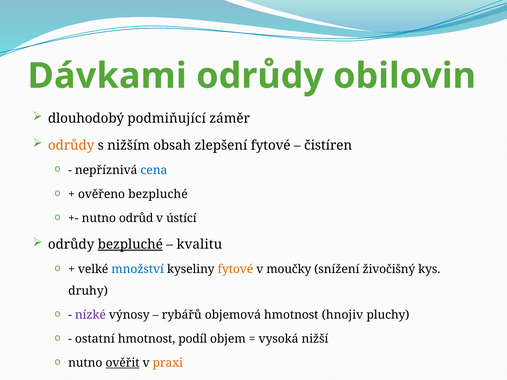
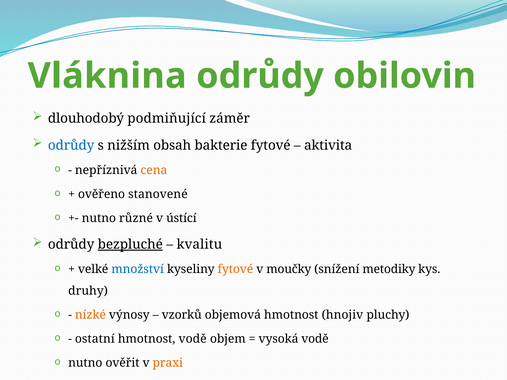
Dávkami: Dávkami -> Vláknina (107, 76)
odrůdy colour: orange -> blue (71, 145)
zlepšení: zlepšení -> bakterie (221, 145)
čistíren: čistíren -> aktivita (328, 145)
cena colour: blue -> orange (154, 170)
ověřeno bezpluché: bezpluché -> stanovené (158, 194)
odrůd: odrůd -> různé (136, 218)
živočišný: živočišný -> metodiky (389, 269)
nízké colour: purple -> orange (90, 315)
rybářů: rybářů -> vzorků (182, 315)
hmotnost podíl: podíl -> vodě (193, 339)
vysoká nižší: nižší -> vodě (315, 339)
ověřit underline: present -> none (122, 363)
